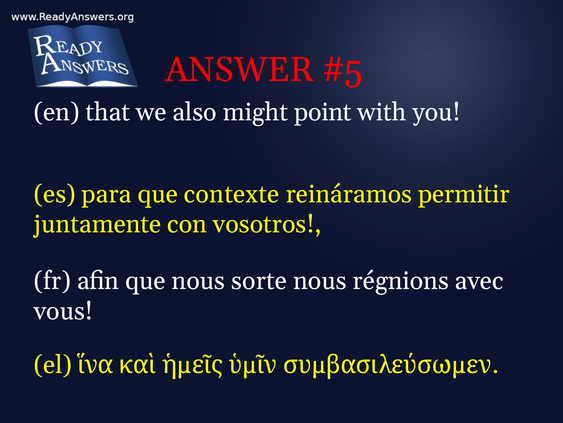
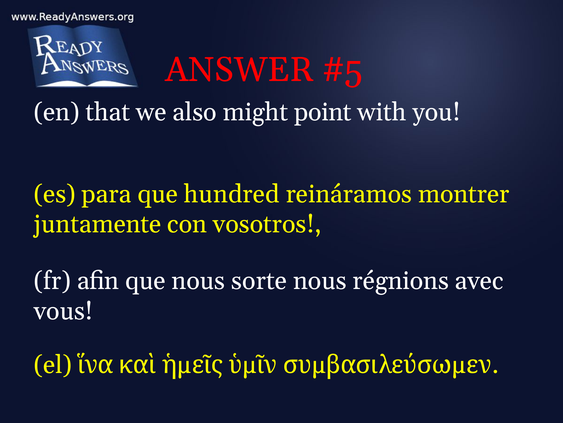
contexte: contexte -> hundred (232, 194)
permitir: permitir -> montrer (464, 194)
